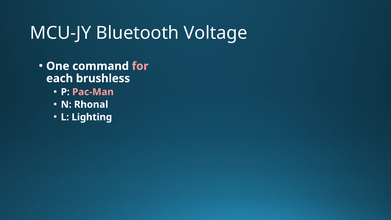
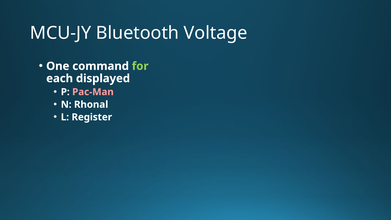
for colour: pink -> light green (140, 66)
brushless: brushless -> displayed (103, 78)
Lighting: Lighting -> Register (92, 117)
